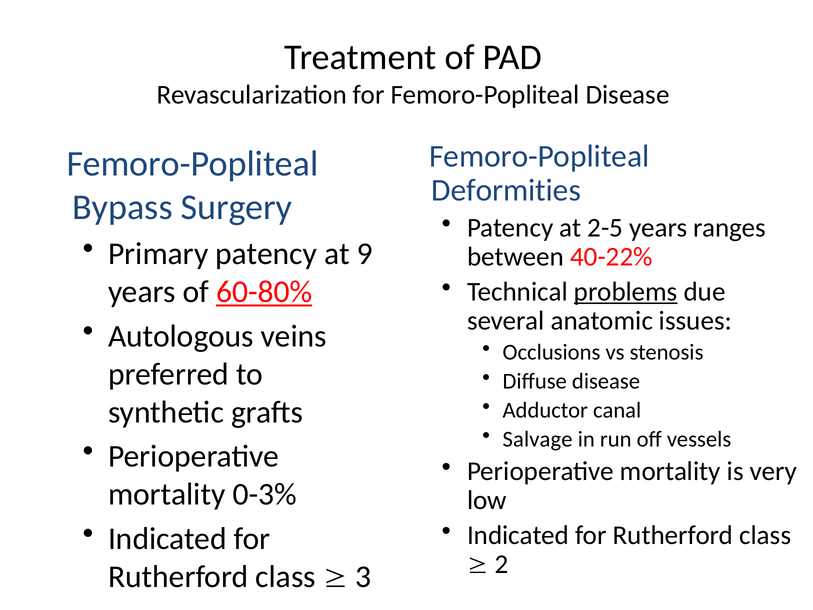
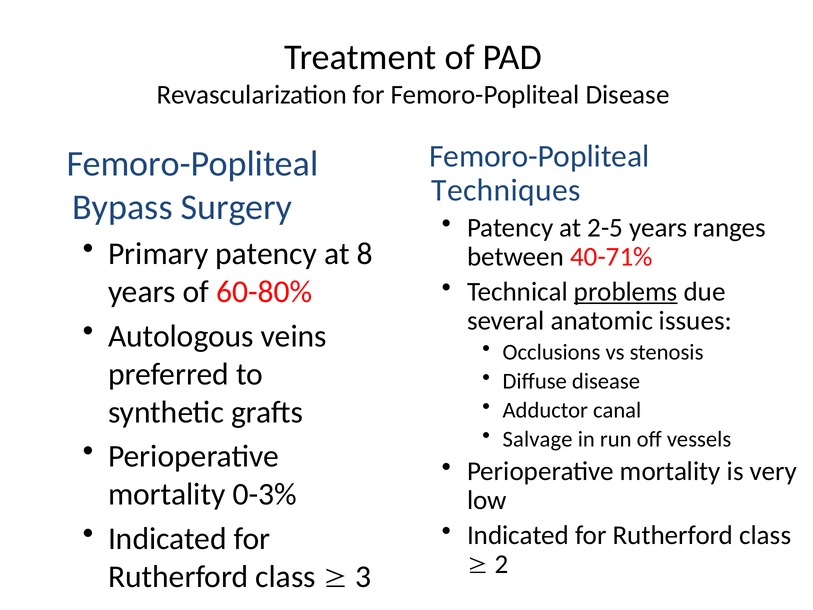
Deformities: Deformities -> Techniques (506, 190)
9: 9 -> 8 (365, 254)
40-22%: 40-22% -> 40-71% (611, 257)
60-80% underline: present -> none (264, 292)
